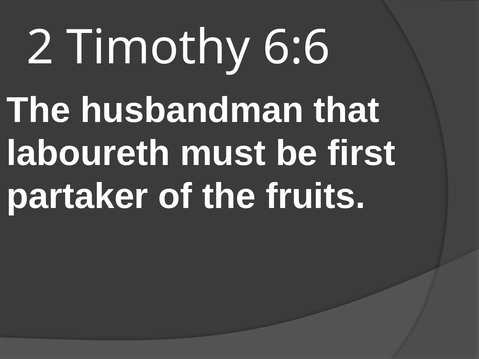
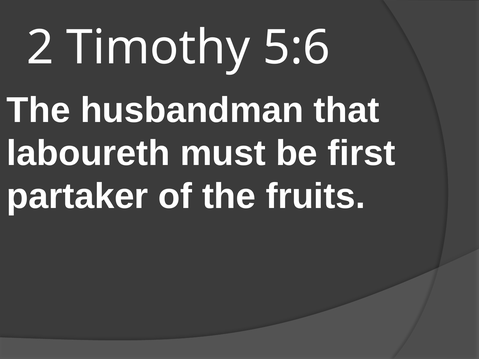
6:6: 6:6 -> 5:6 (297, 48)
